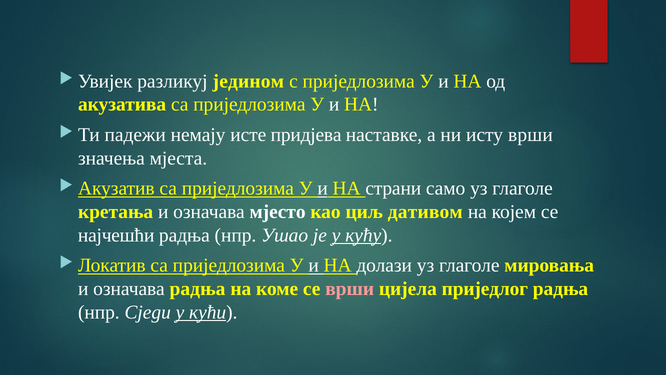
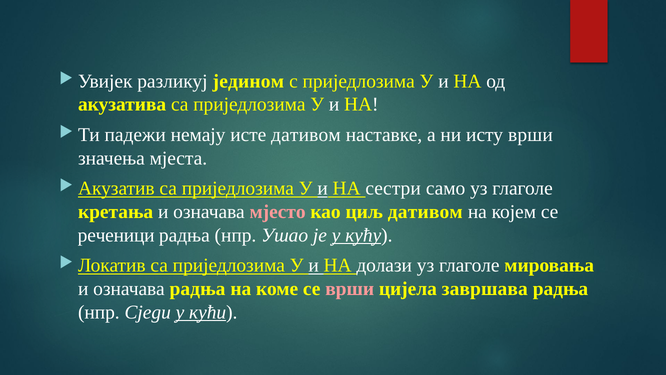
исте придјева: придјева -> дативом (306, 135)
страни: страни -> сестри (393, 188)
мјесто colour: white -> pink (278, 212)
најчешћи: најчешћи -> реченици (116, 235)
приједлог: приједлог -> завршава (485, 289)
